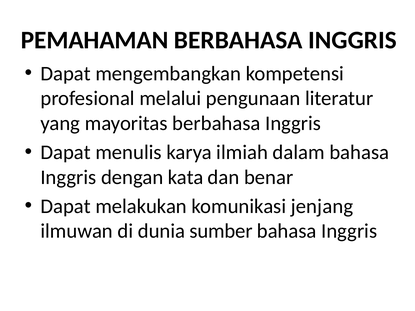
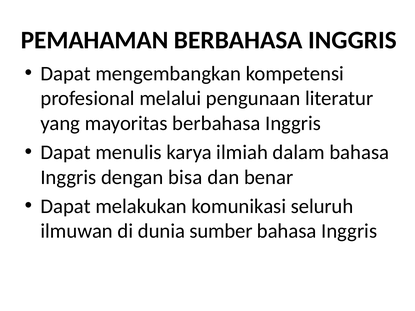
kata: kata -> bisa (185, 177)
jenjang: jenjang -> seluruh (322, 206)
